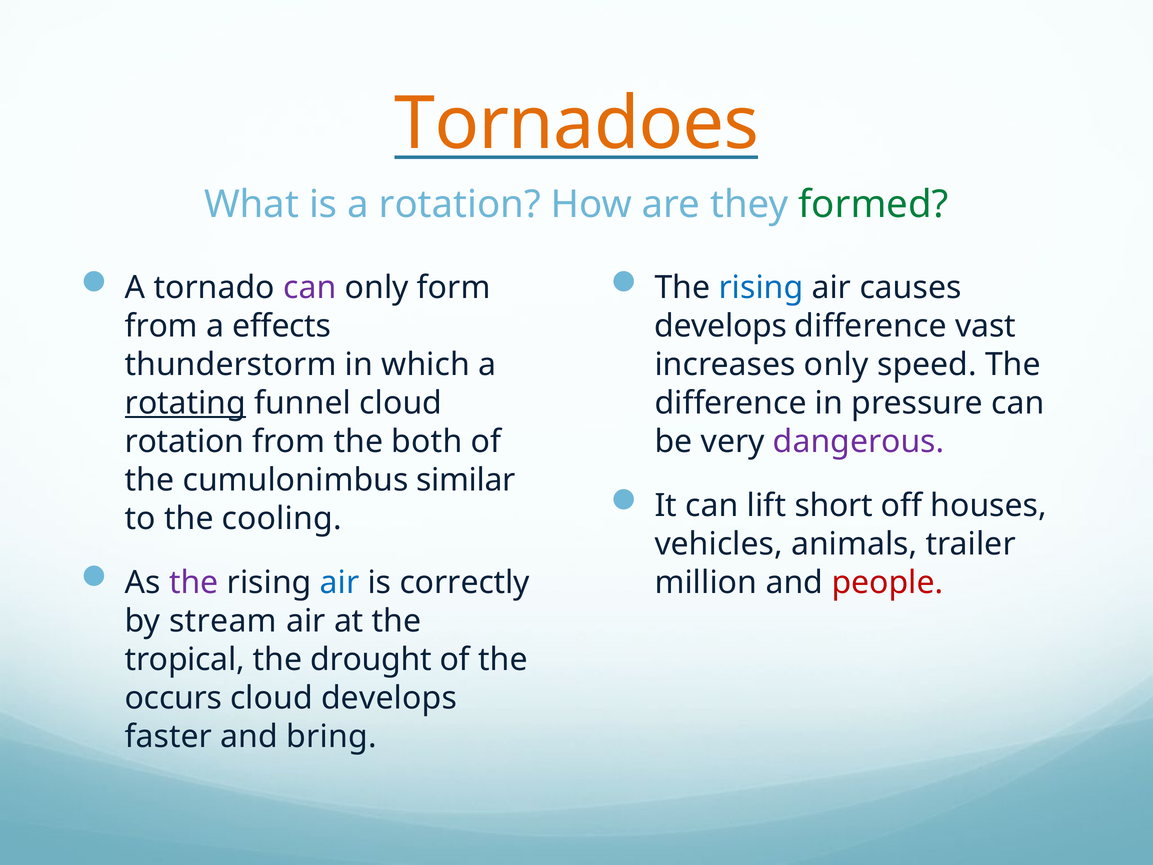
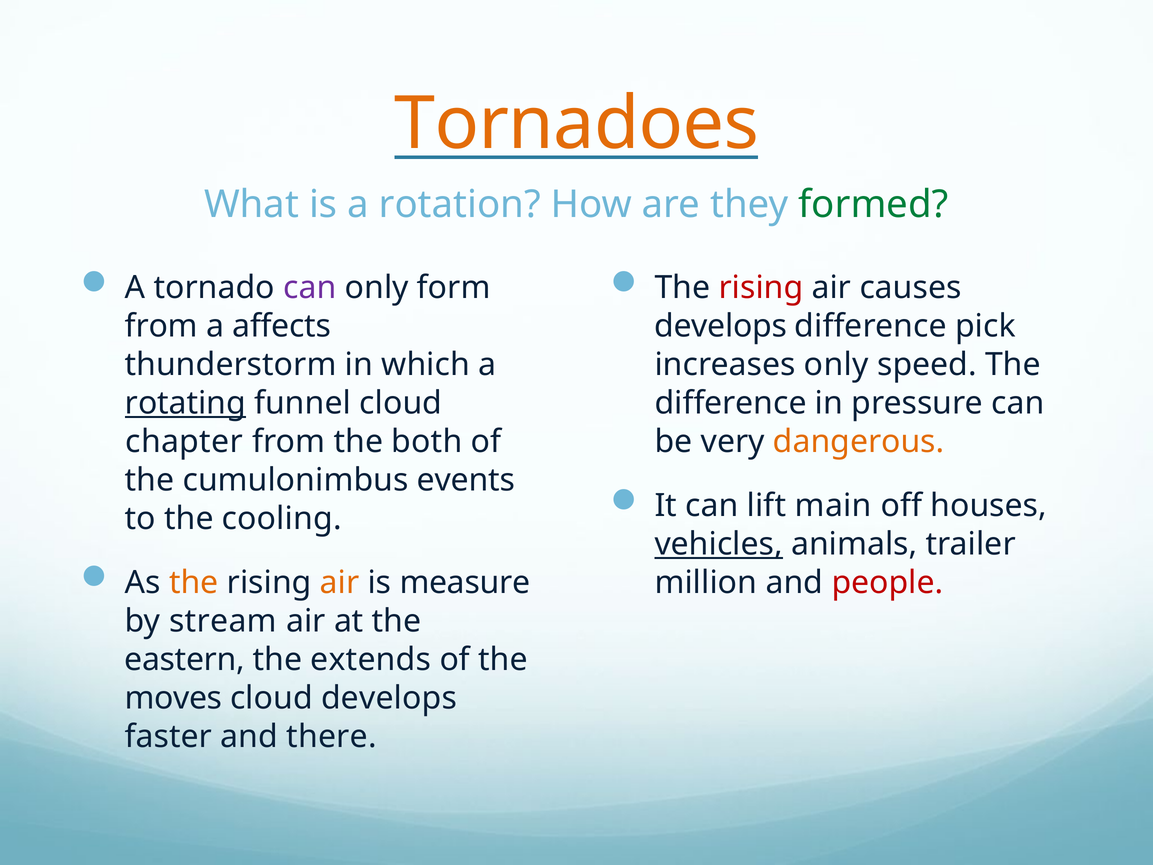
rising colour: blue -> red (761, 288)
effects: effects -> affects (282, 326)
vast: vast -> pick (985, 326)
rotation: rotation -> chapter (184, 442)
dangerous colour: purple -> orange (859, 442)
similar: similar -> events (466, 480)
short: short -> main (833, 506)
vehicles underline: none -> present (719, 544)
the colour: purple -> orange (194, 583)
air colour: blue -> orange (340, 583)
correctly: correctly -> measure (465, 583)
tropical: tropical -> eastern (185, 659)
drought: drought -> extends (371, 659)
occurs: occurs -> moves (173, 698)
bring: bring -> there (332, 736)
